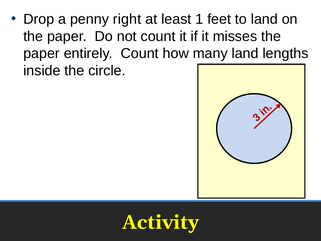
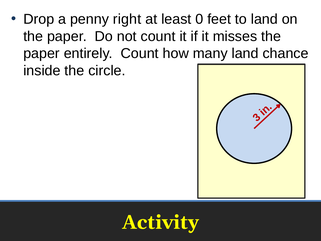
1: 1 -> 0 (199, 19)
lengths: lengths -> chance (286, 53)
